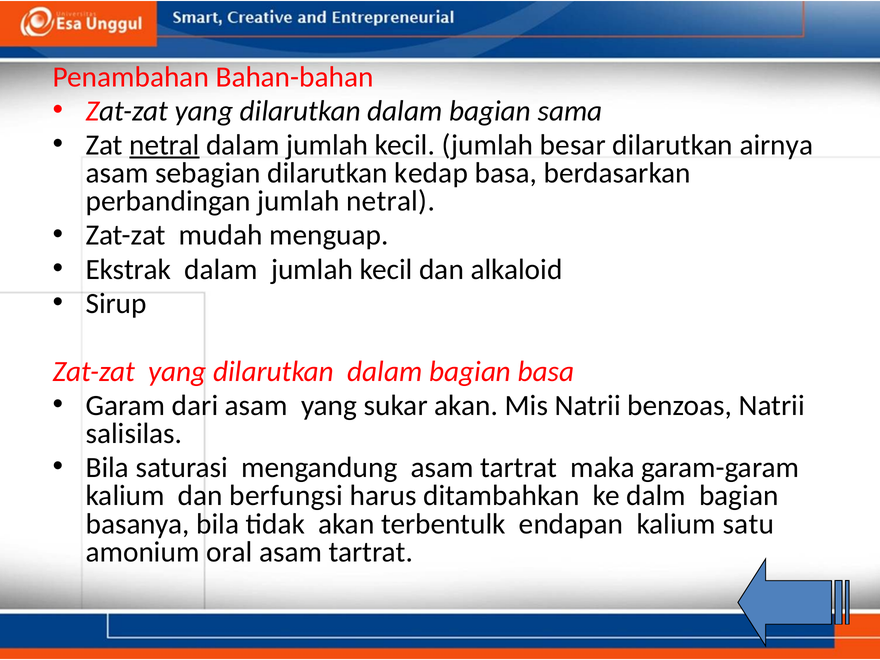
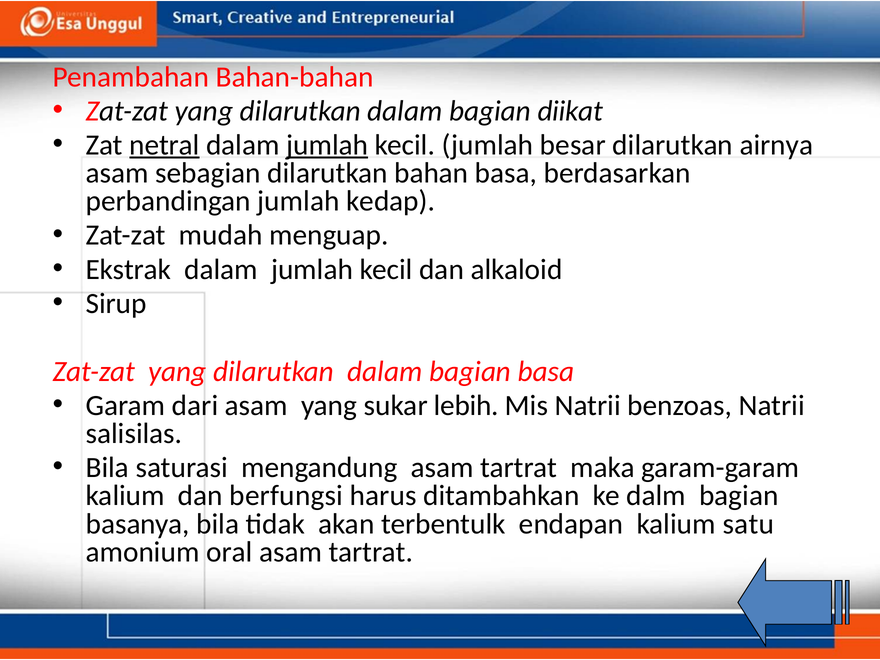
sama: sama -> diikat (570, 111)
jumlah underline: none -> present (327, 145)
kedap: kedap -> bahan (431, 173)
jumlah netral: netral -> kedap (391, 201)
sukar akan: akan -> lebih (466, 405)
